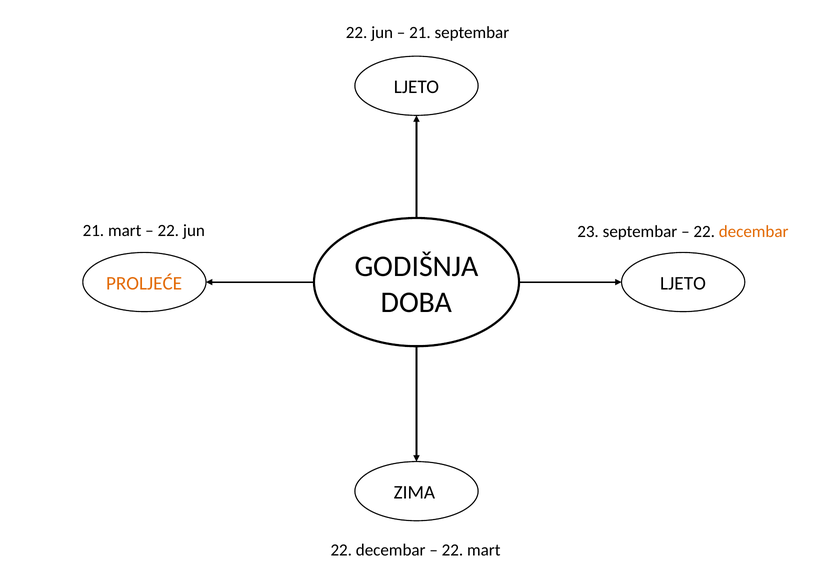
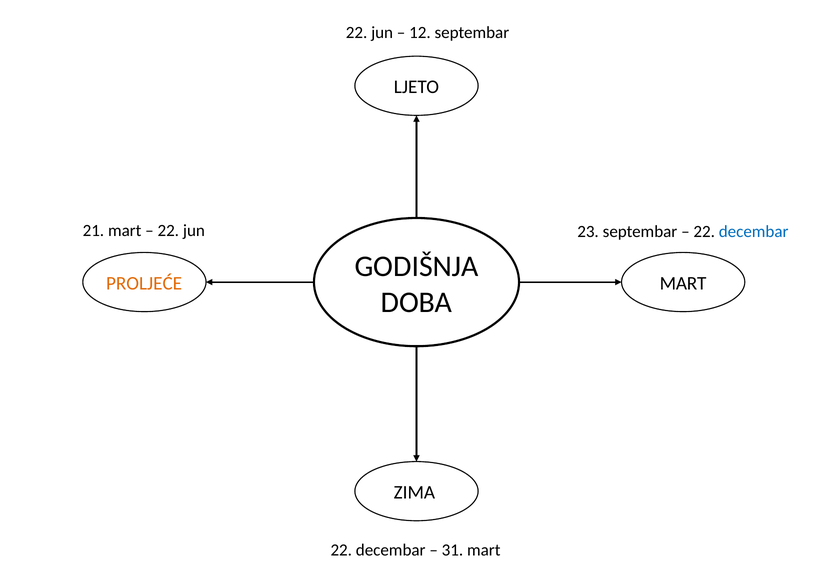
21: 21 -> 12 (420, 33)
decembar colour: orange -> blue (754, 231)
LJETO: LJETO -> MART (683, 283)
22: 22 -> 31 (452, 550)
